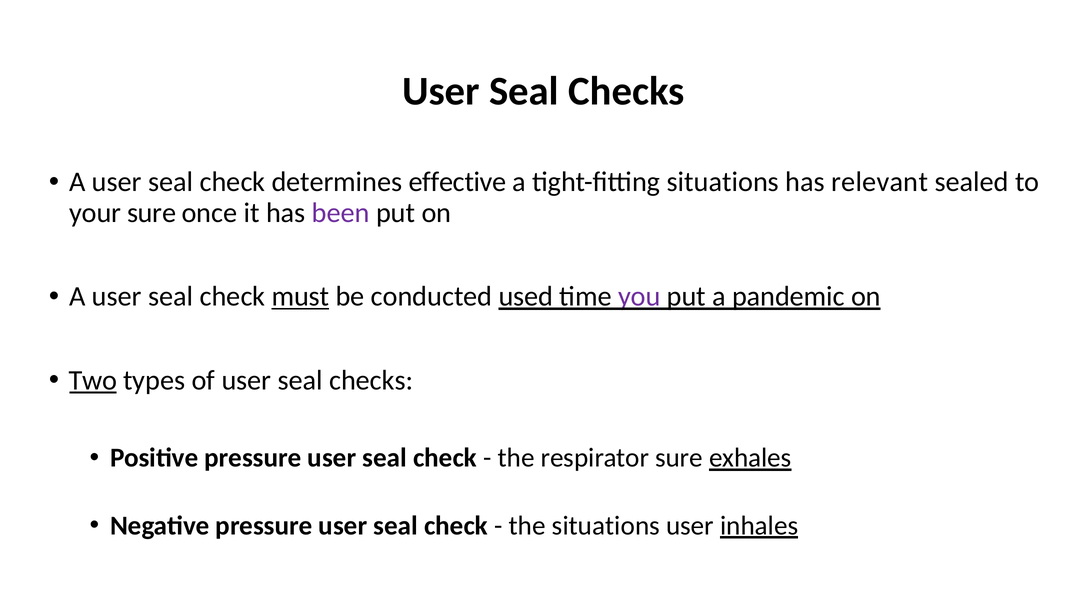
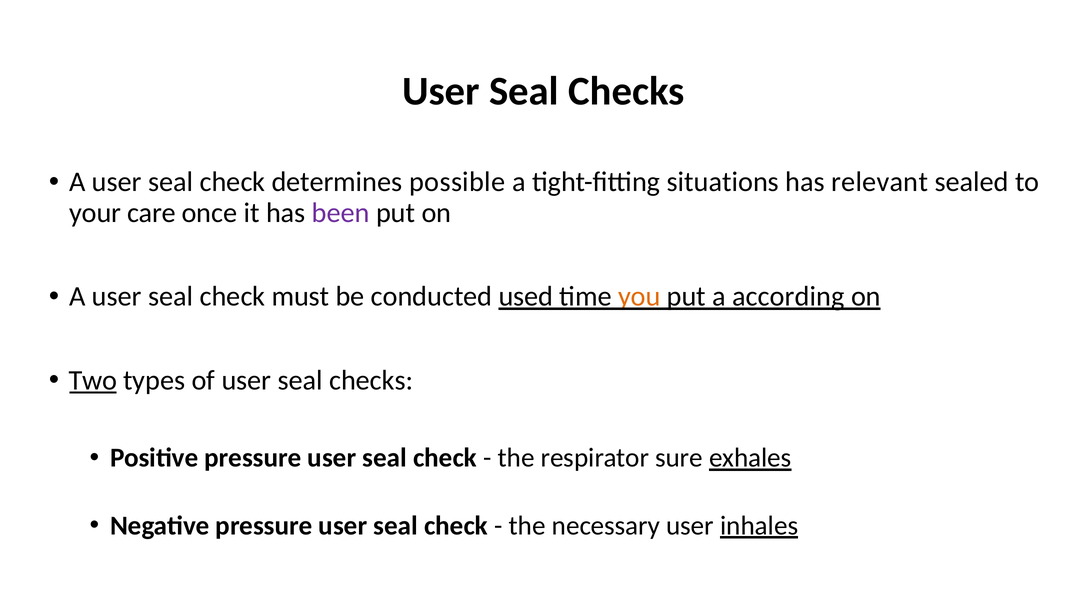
effective: effective -> possible (457, 182)
your sure: sure -> care (152, 213)
must underline: present -> none (300, 296)
you colour: purple -> orange (639, 296)
pandemic: pandemic -> according (788, 296)
the situations: situations -> necessary (606, 525)
